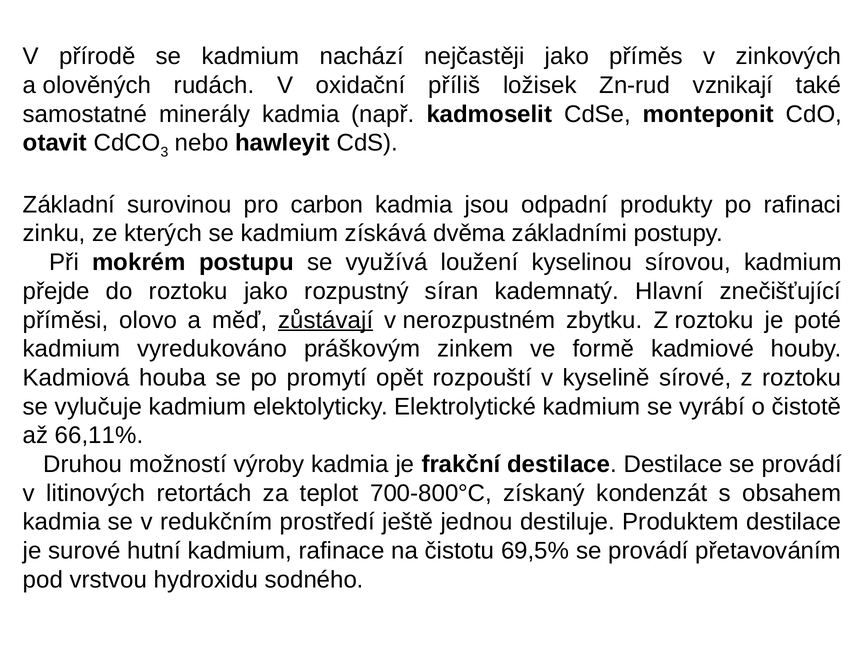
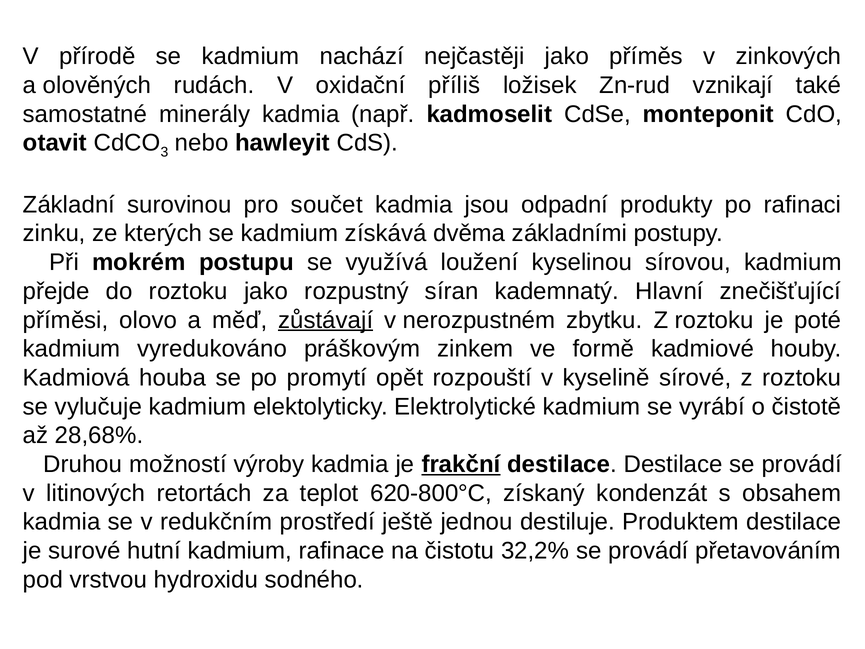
carbon: carbon -> součet (327, 205)
66,11%: 66,11% -> 28,68% (99, 435)
frakční underline: none -> present (461, 464)
700-800°C: 700-800°C -> 620-800°C (431, 493)
69,5%: 69,5% -> 32,2% (535, 551)
